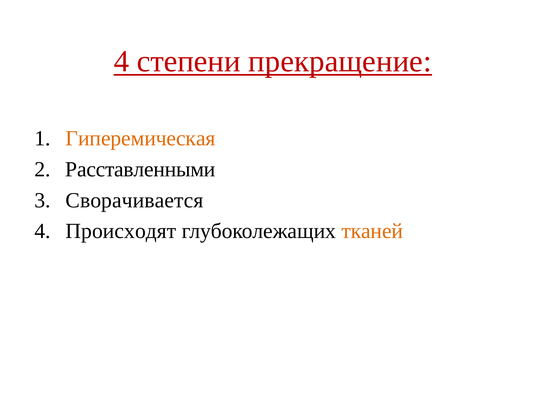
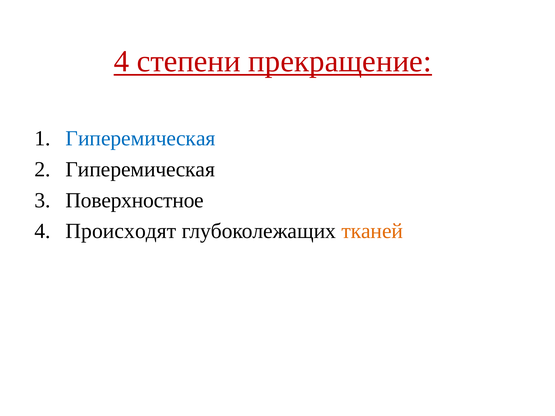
Гиперемическая colour: orange -> blue (141, 138)
Расставленными: Расставленными -> Гиперемическая (140, 169)
Сворачивается: Сворачивается -> Поверхностное (135, 200)
